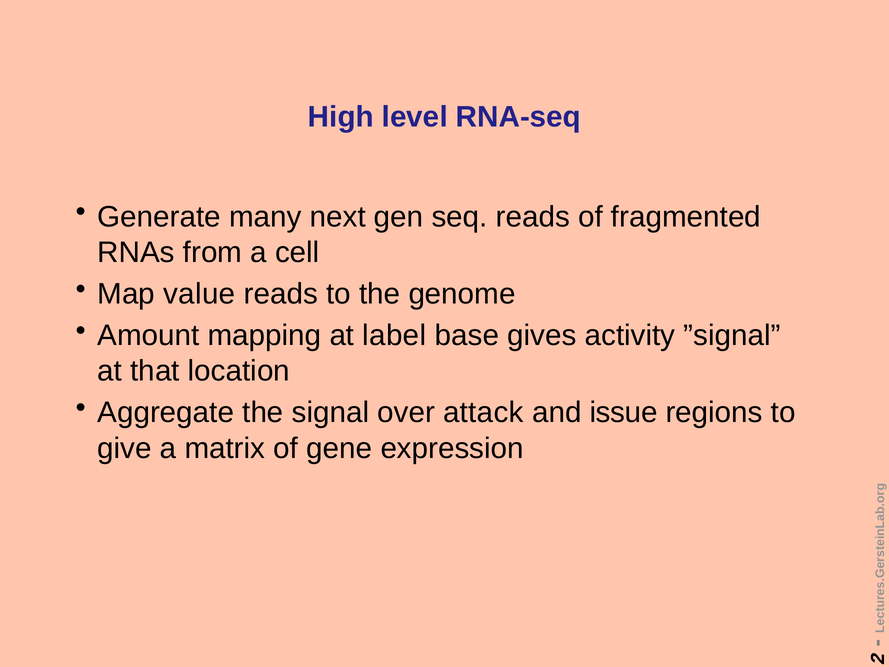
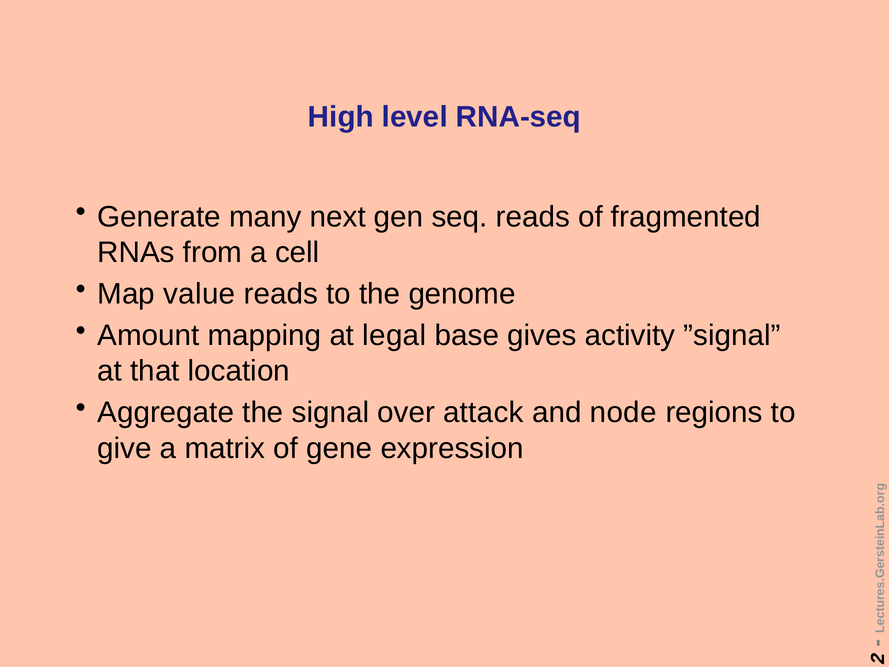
label: label -> legal (394, 335)
issue: issue -> node (623, 412)
